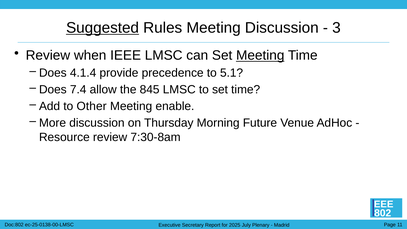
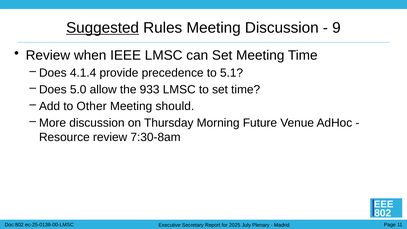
3: 3 -> 9 (336, 28)
Meeting underline: present -> none (260, 55)
7.4: 7.4 -> 5.0 (78, 90)
845: 845 -> 933 (150, 90)
enable: enable -> should (175, 106)
